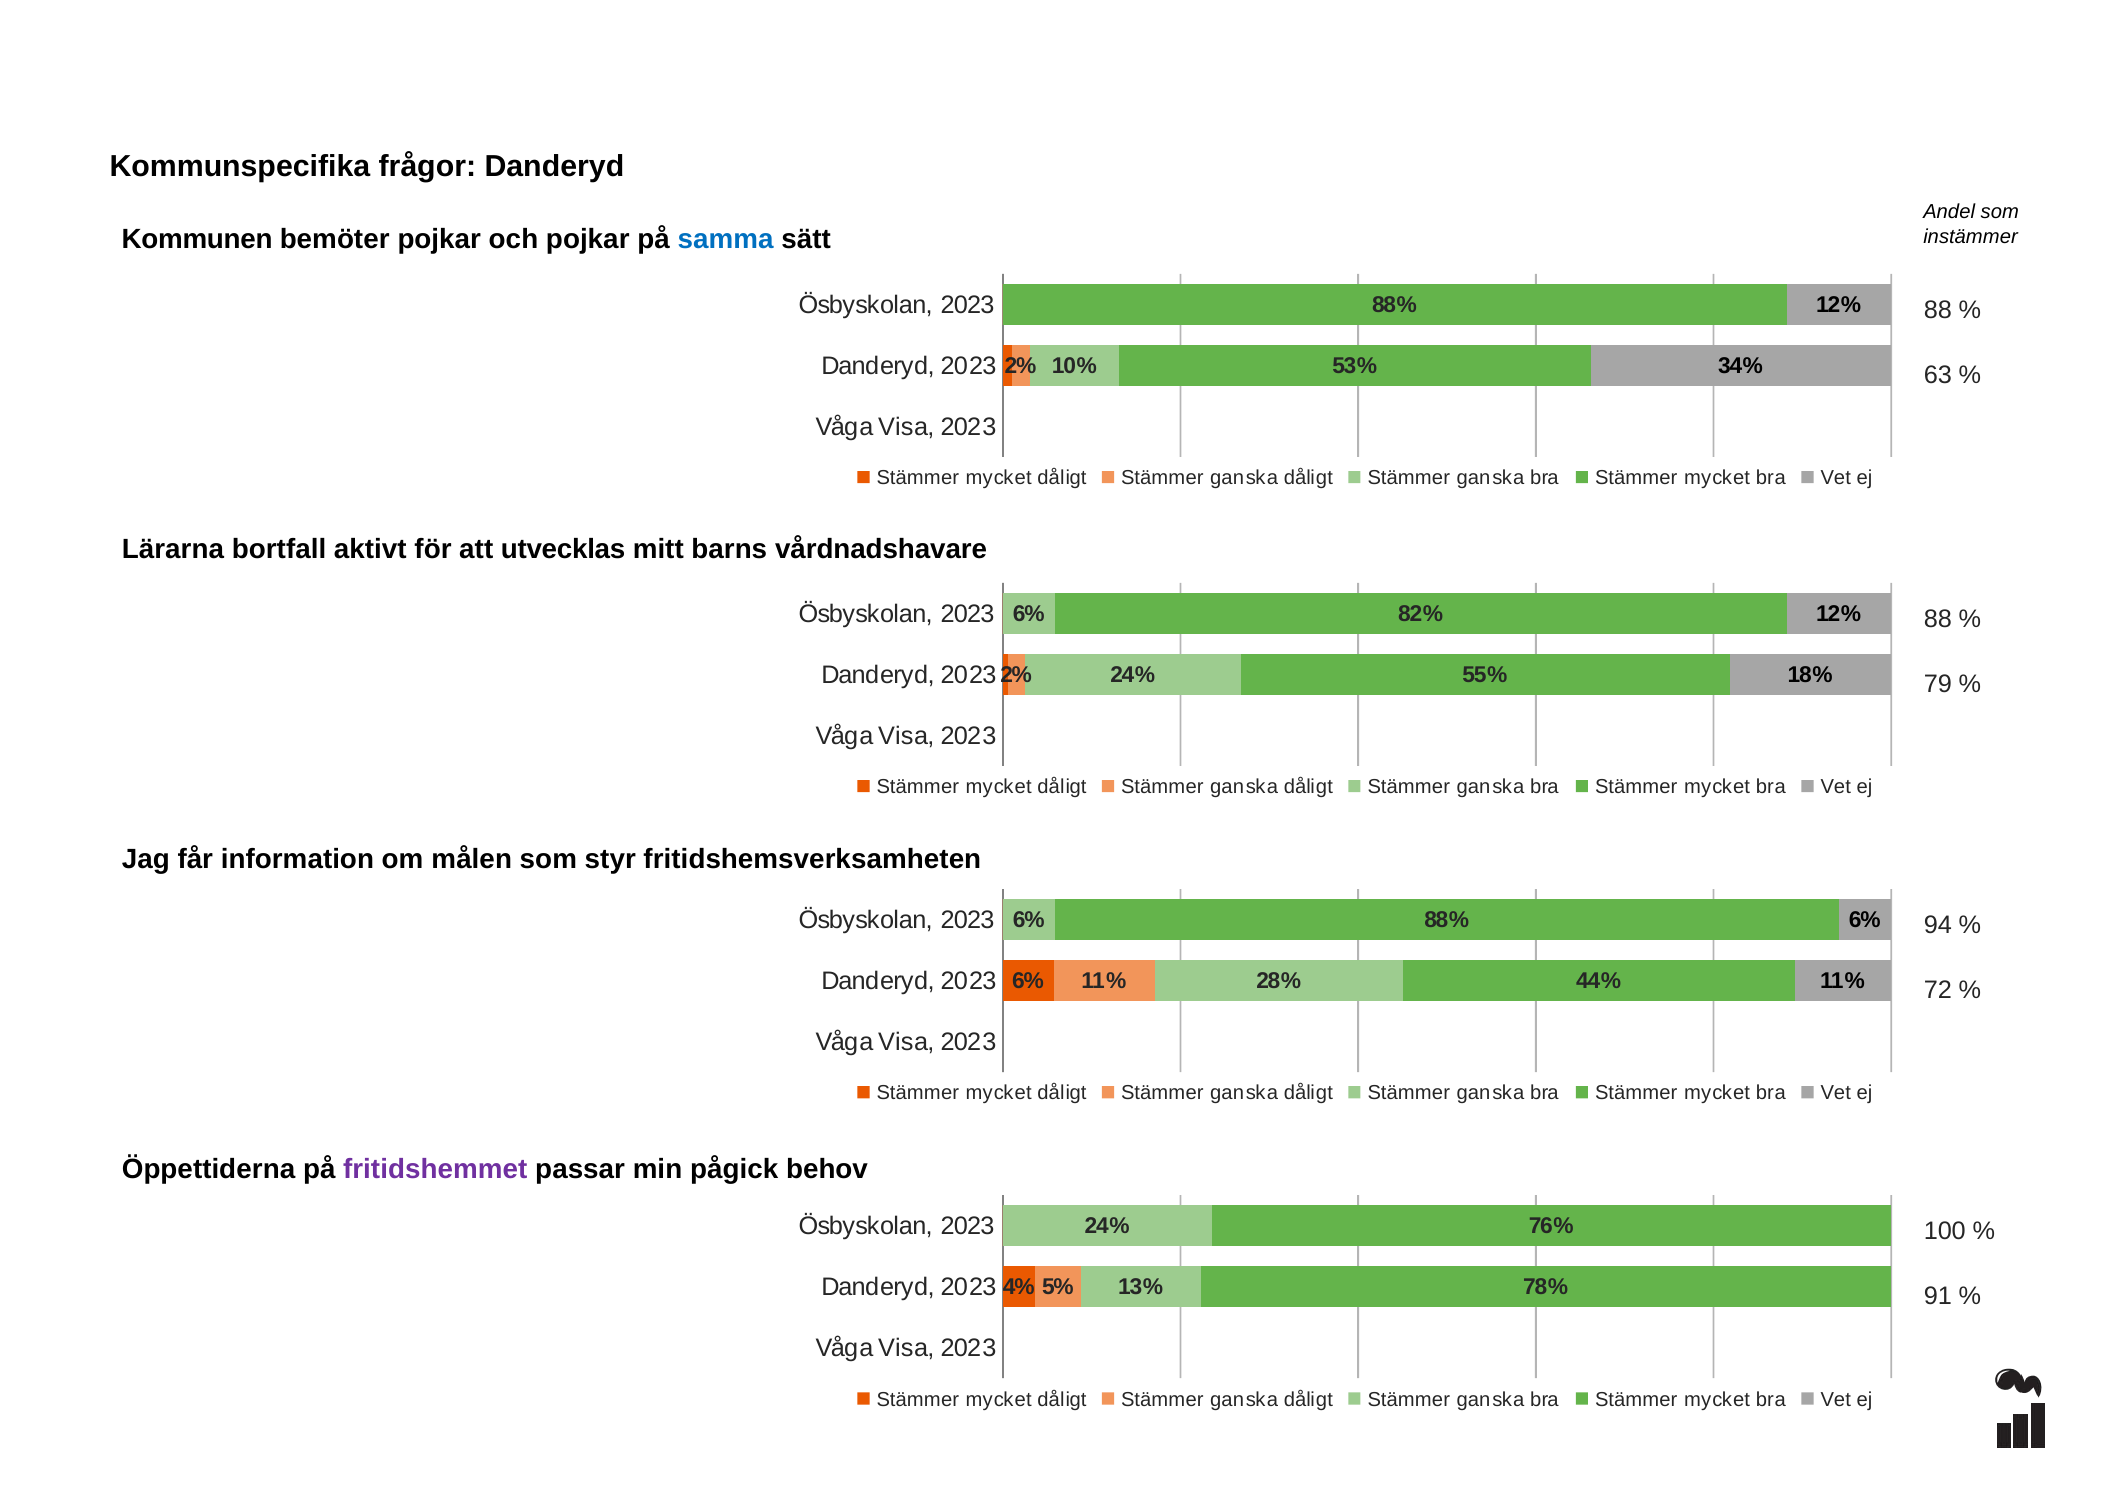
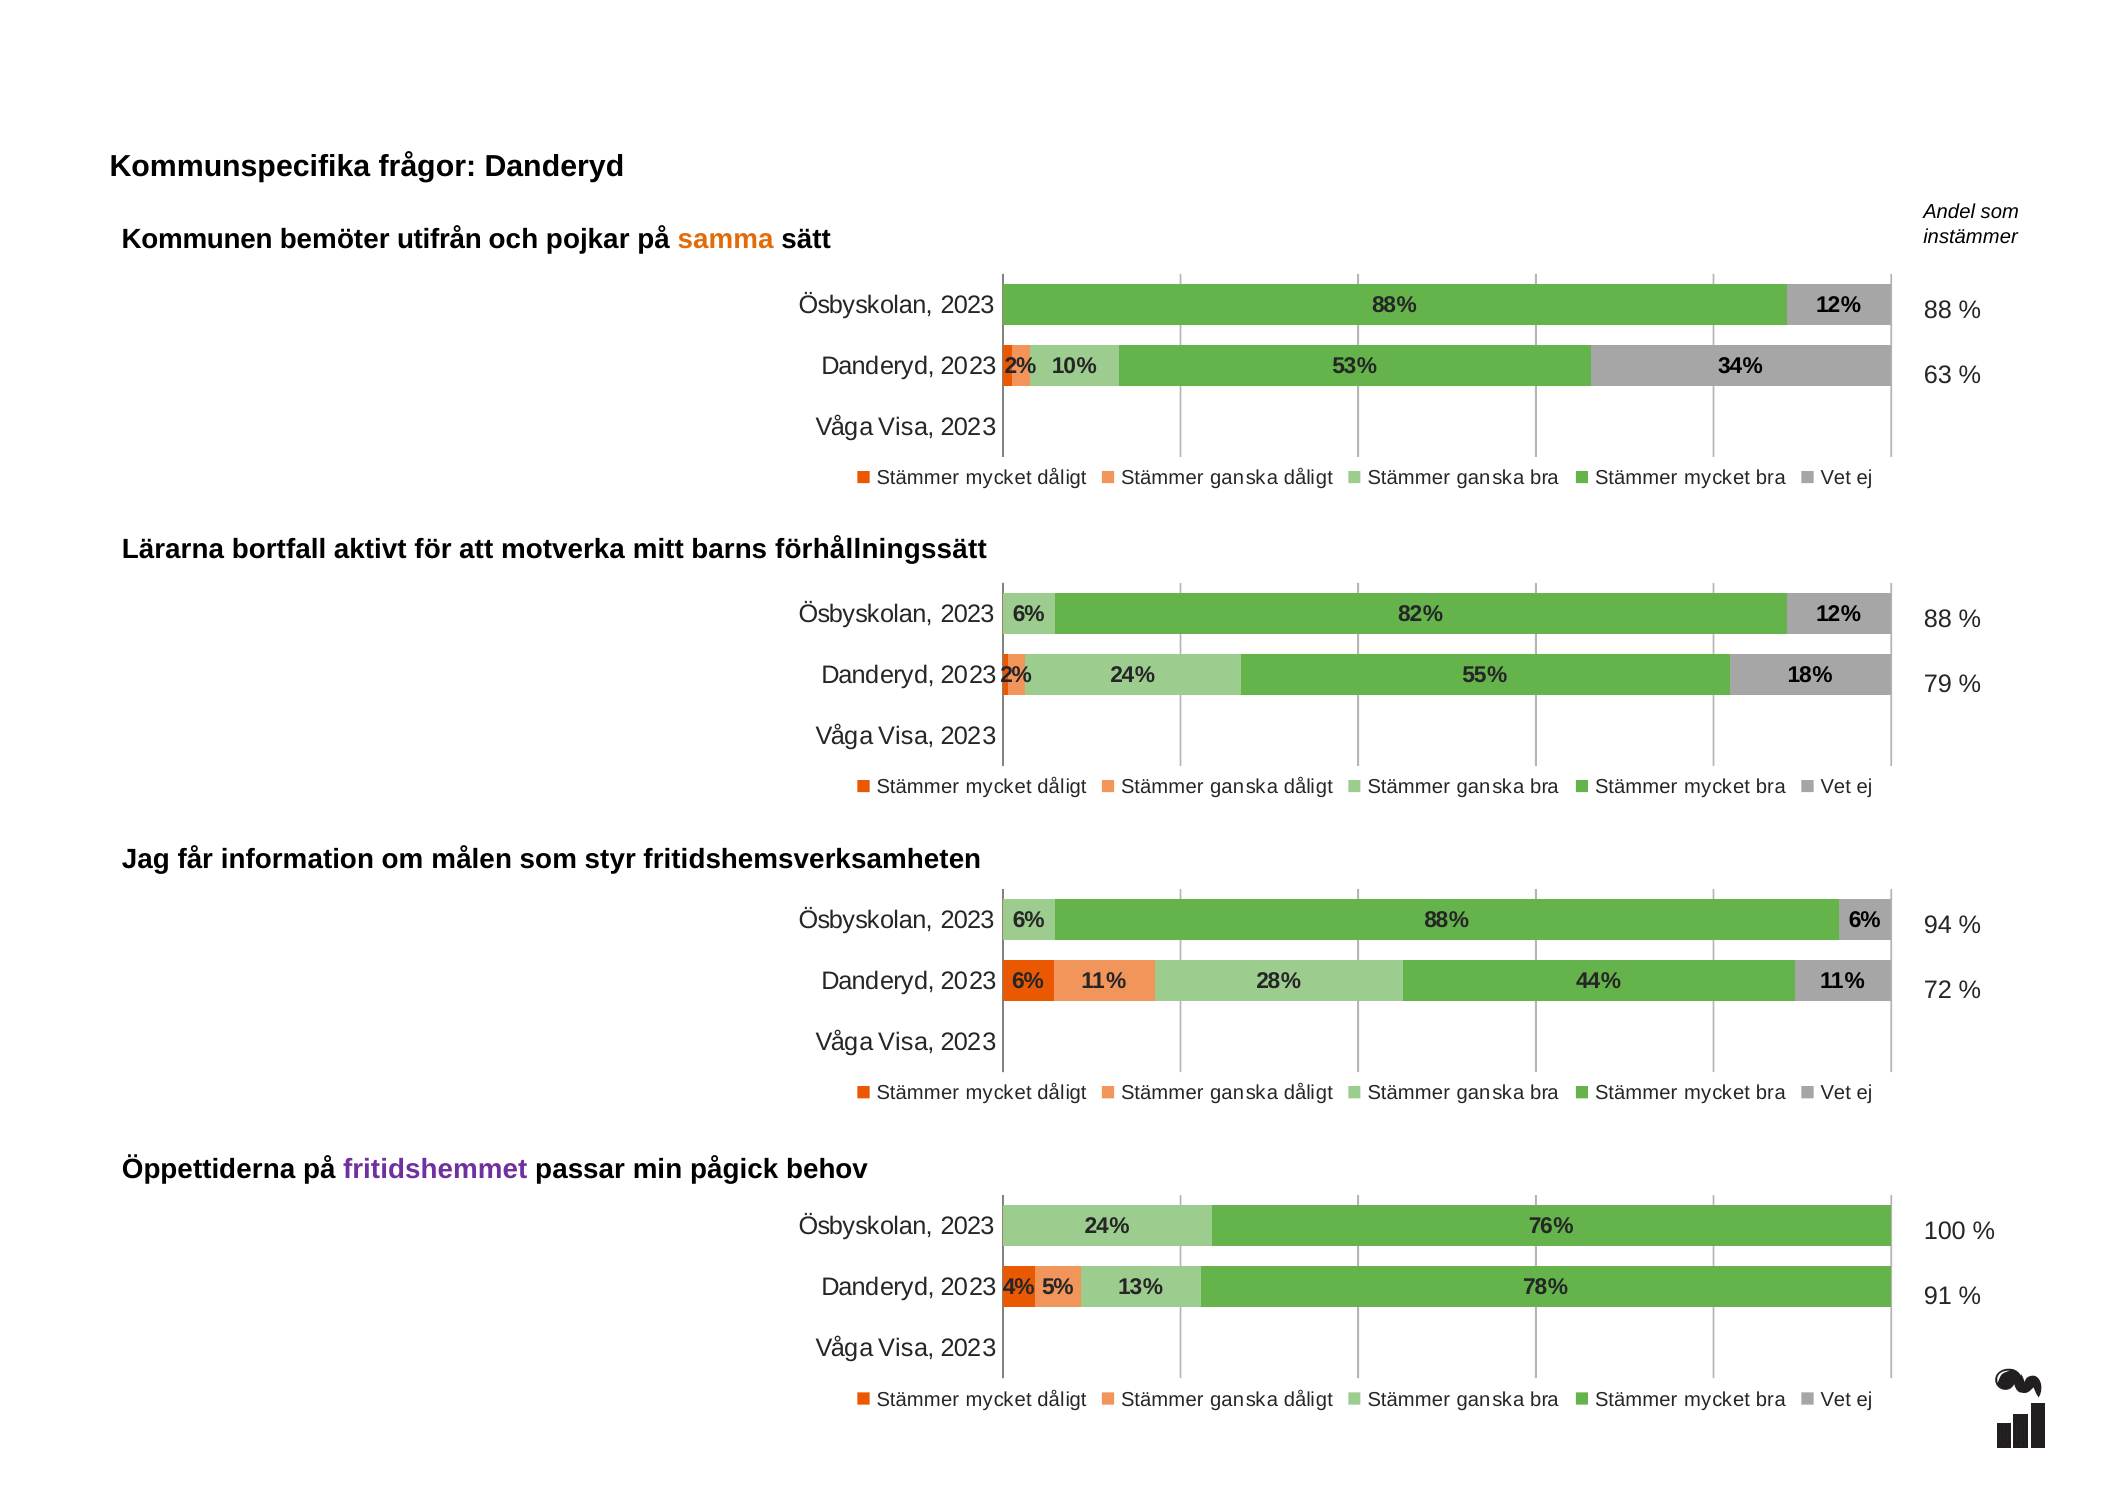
bemöter pojkar: pojkar -> utifrån (439, 239)
samma colour: blue -> orange (726, 239)
utvecklas: utvecklas -> motverka (563, 549)
vårdnadshavare: vårdnadshavare -> förhållningssätt (881, 549)
